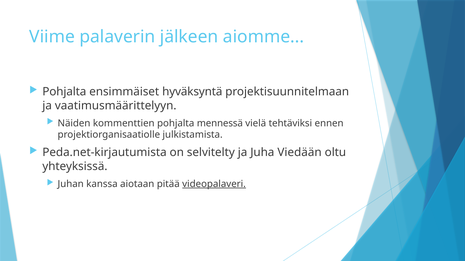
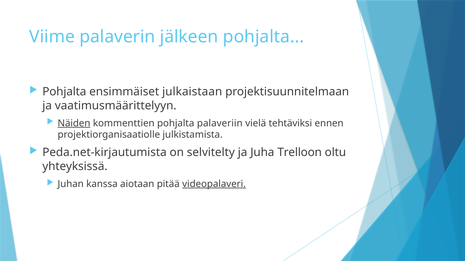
jälkeen aiomme: aiomme -> pohjalta (264, 37)
hyväksyntä: hyväksyntä -> julkaistaan (192, 92)
Näiden underline: none -> present (74, 123)
mennessä: mennessä -> palaveriin (220, 123)
Viedään: Viedään -> Trelloon (300, 153)
